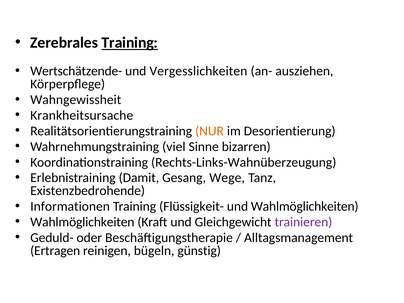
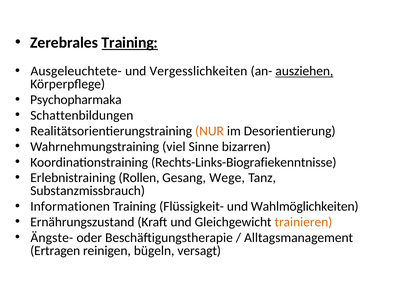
Wertschätzende-: Wertschätzende- -> Ausgeleuchtete- (76, 71)
ausziehen underline: none -> present (304, 71)
Wahngewissheit: Wahngewissheit -> Psychopharmaka (76, 100)
Krankheitsursache: Krankheitsursache -> Schattenbildungen (82, 115)
Rechts-Links-Wahnüberzeugung: Rechts-Links-Wahnüberzeugung -> Rechts-Links-Biografiekenntnisse (244, 162)
Damit: Damit -> Rollen (139, 178)
Existenzbedrohende: Existenzbedrohende -> Substanzmissbrauch (88, 191)
Wahlmöglichkeiten: Wahlmöglichkeiten -> Ernährungszustand (82, 222)
trainieren colour: purple -> orange (303, 222)
Geduld-: Geduld- -> Ängste- (52, 238)
günstig: günstig -> versagt (199, 251)
